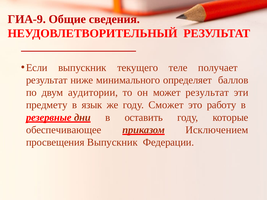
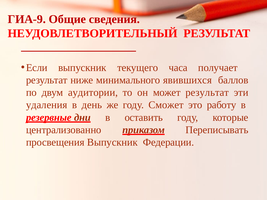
теле: теле -> часа (178, 68)
определяет: определяет -> явившихся (187, 80)
предмету: предмету -> удаления (47, 105)
язык: язык -> день (92, 105)
обеспечивающее: обеспечивающее -> централизованно (64, 130)
Исключением: Исключением -> Переписывать (217, 130)
